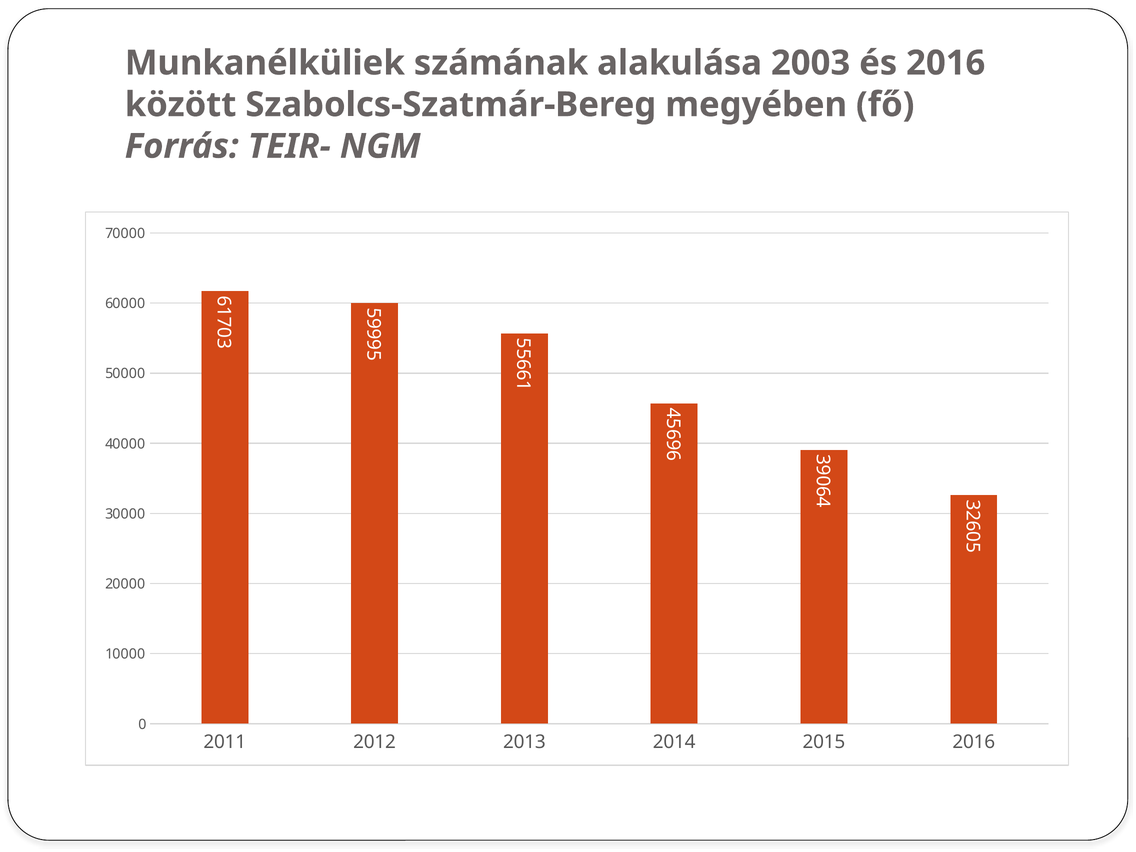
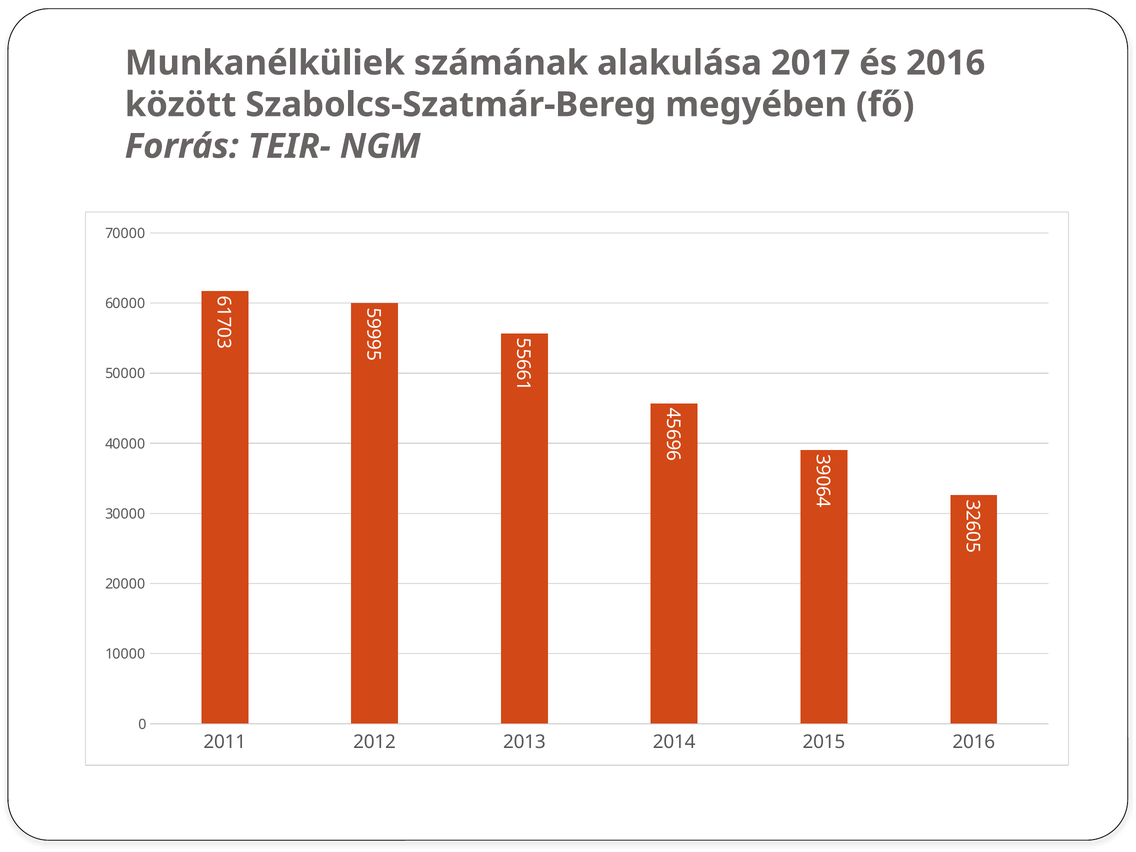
2003: 2003 -> 2017 (811, 63)
